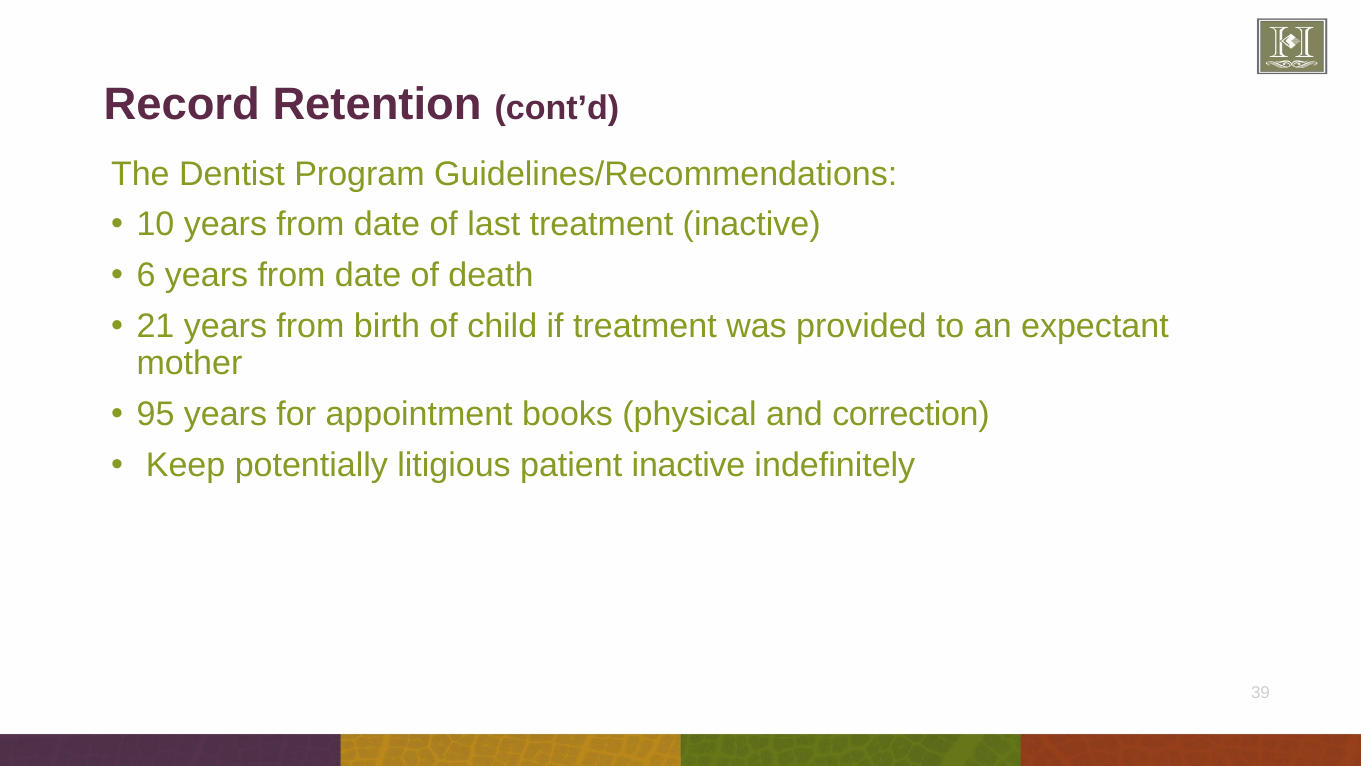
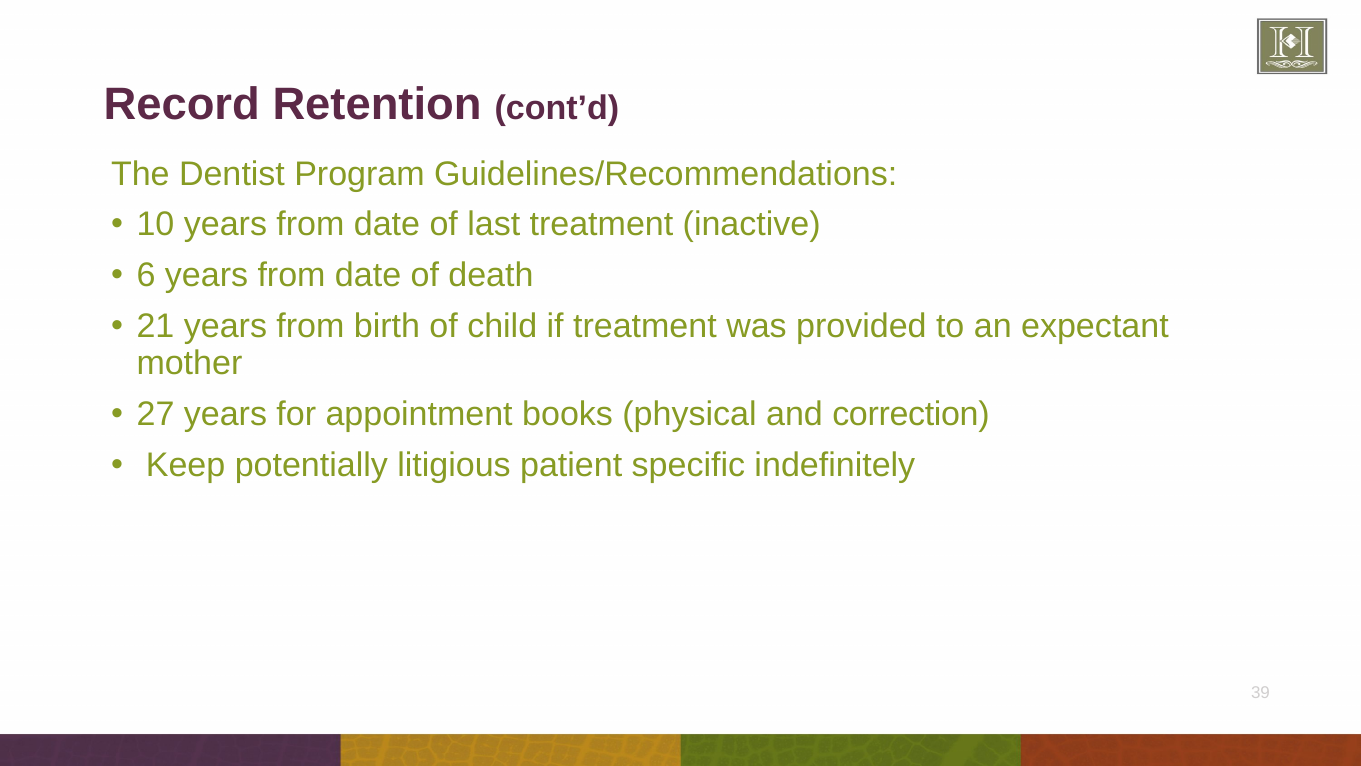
95: 95 -> 27 (156, 414)
patient inactive: inactive -> specific (688, 465)
